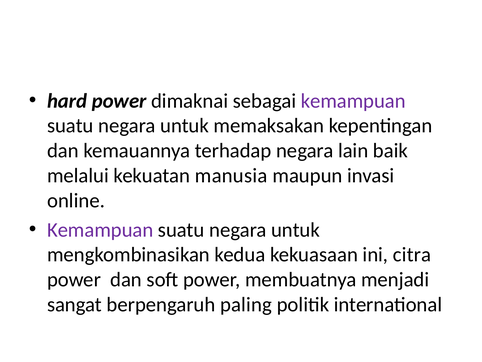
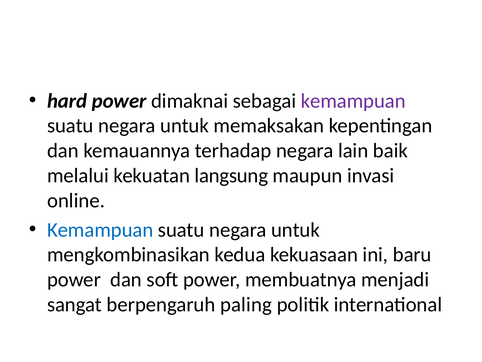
manusia: manusia -> langsung (231, 175)
Kemampuan colour: purple -> blue (100, 230)
citra: citra -> baru (412, 254)
